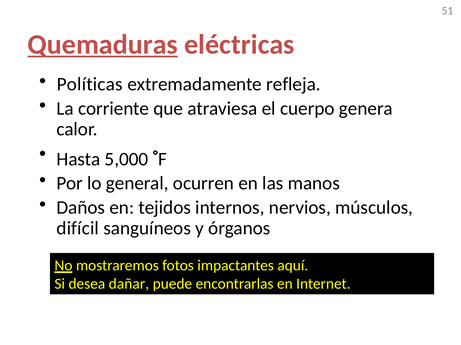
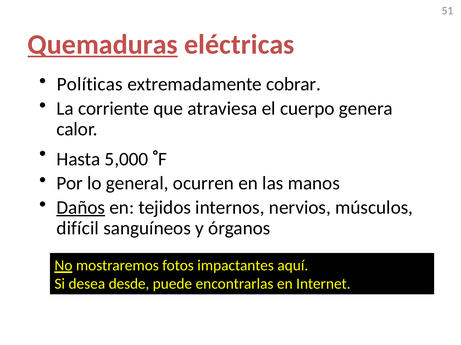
refleja: refleja -> cobrar (294, 84)
Daños underline: none -> present (81, 208)
dañar: dañar -> desde (129, 285)
